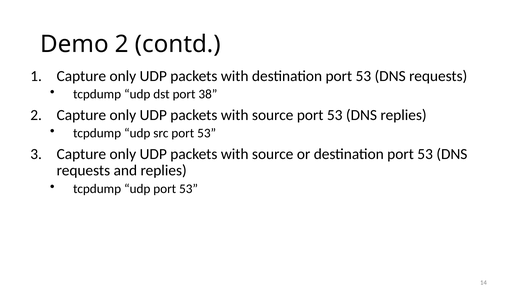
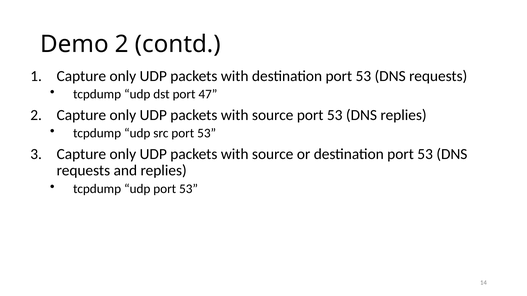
38: 38 -> 47 (208, 94)
